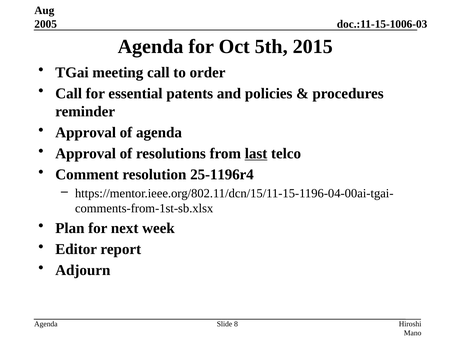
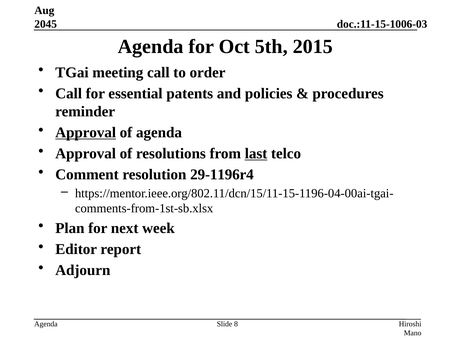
2005: 2005 -> 2045 (46, 24)
Approval underline: none -> present (86, 133)
25-1196r4: 25-1196r4 -> 29-1196r4 (222, 175)
